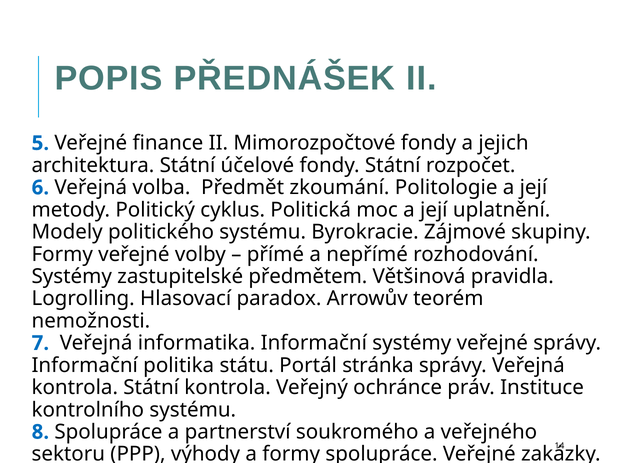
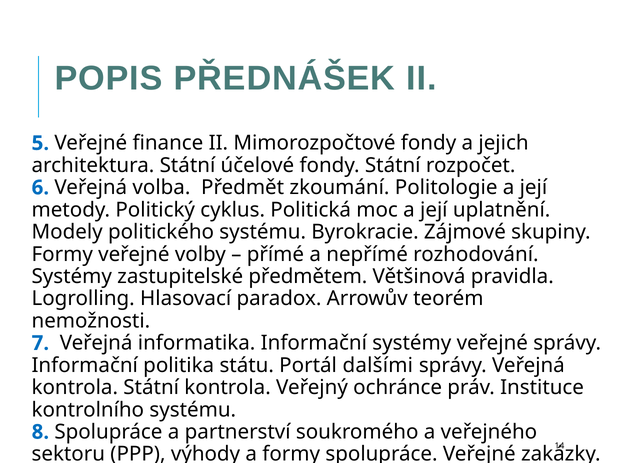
stránka: stránka -> dalšími (378, 365)
